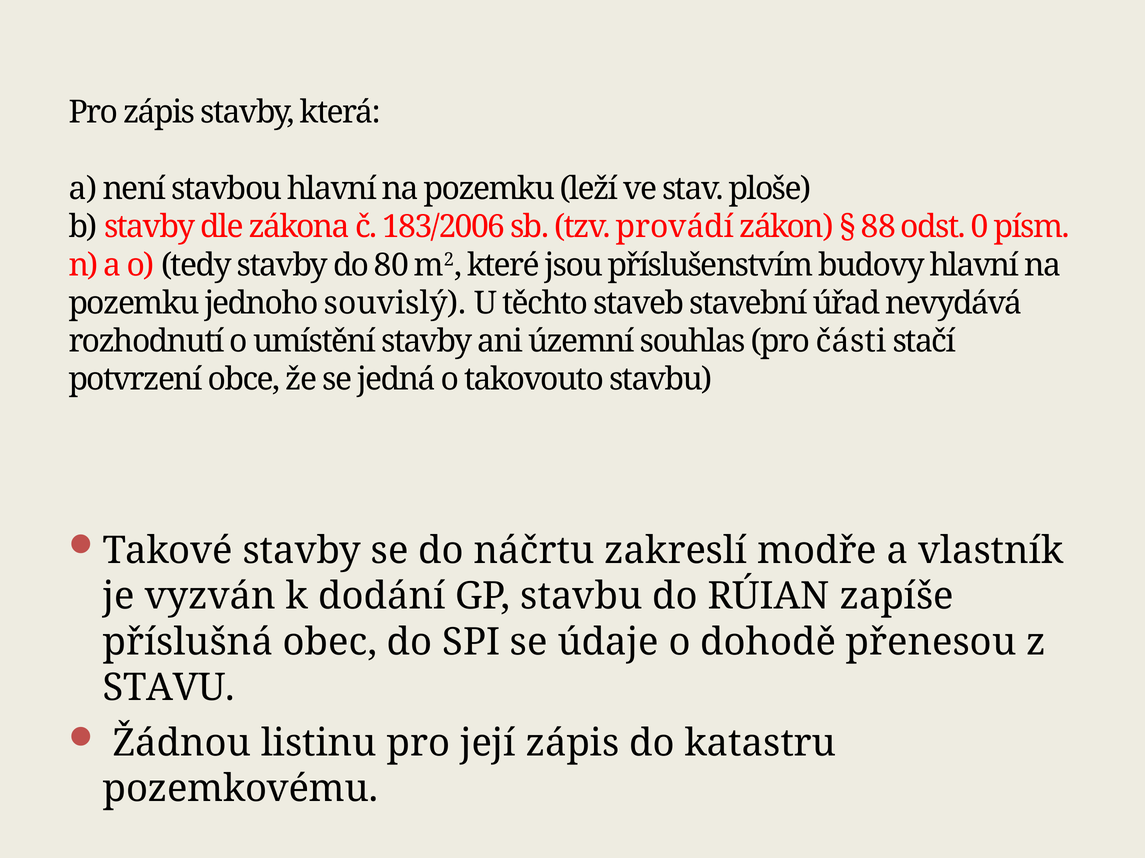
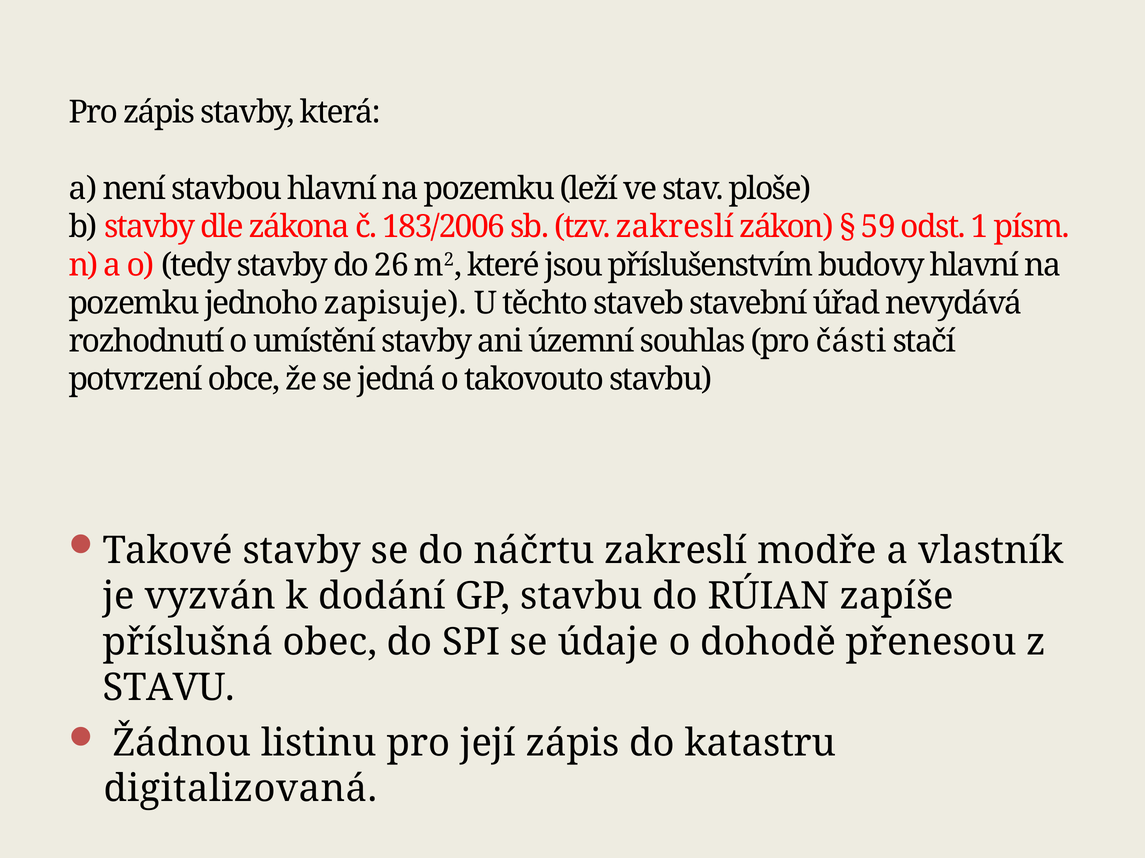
tzv provádí: provádí -> zakreslí (675, 227)
88: 88 -> 59 (878, 227)
0: 0 -> 1 (980, 227)
80: 80 -> 26 (392, 265)
souvislý: souvislý -> zapisuje (395, 303)
pozemkovému: pozemkovému -> digitalizovaná (240, 789)
